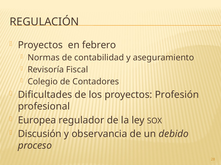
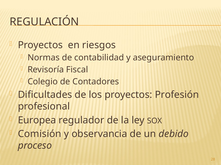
febrero: febrero -> riesgos (99, 45)
Discusión: Discusión -> Comisión (40, 134)
